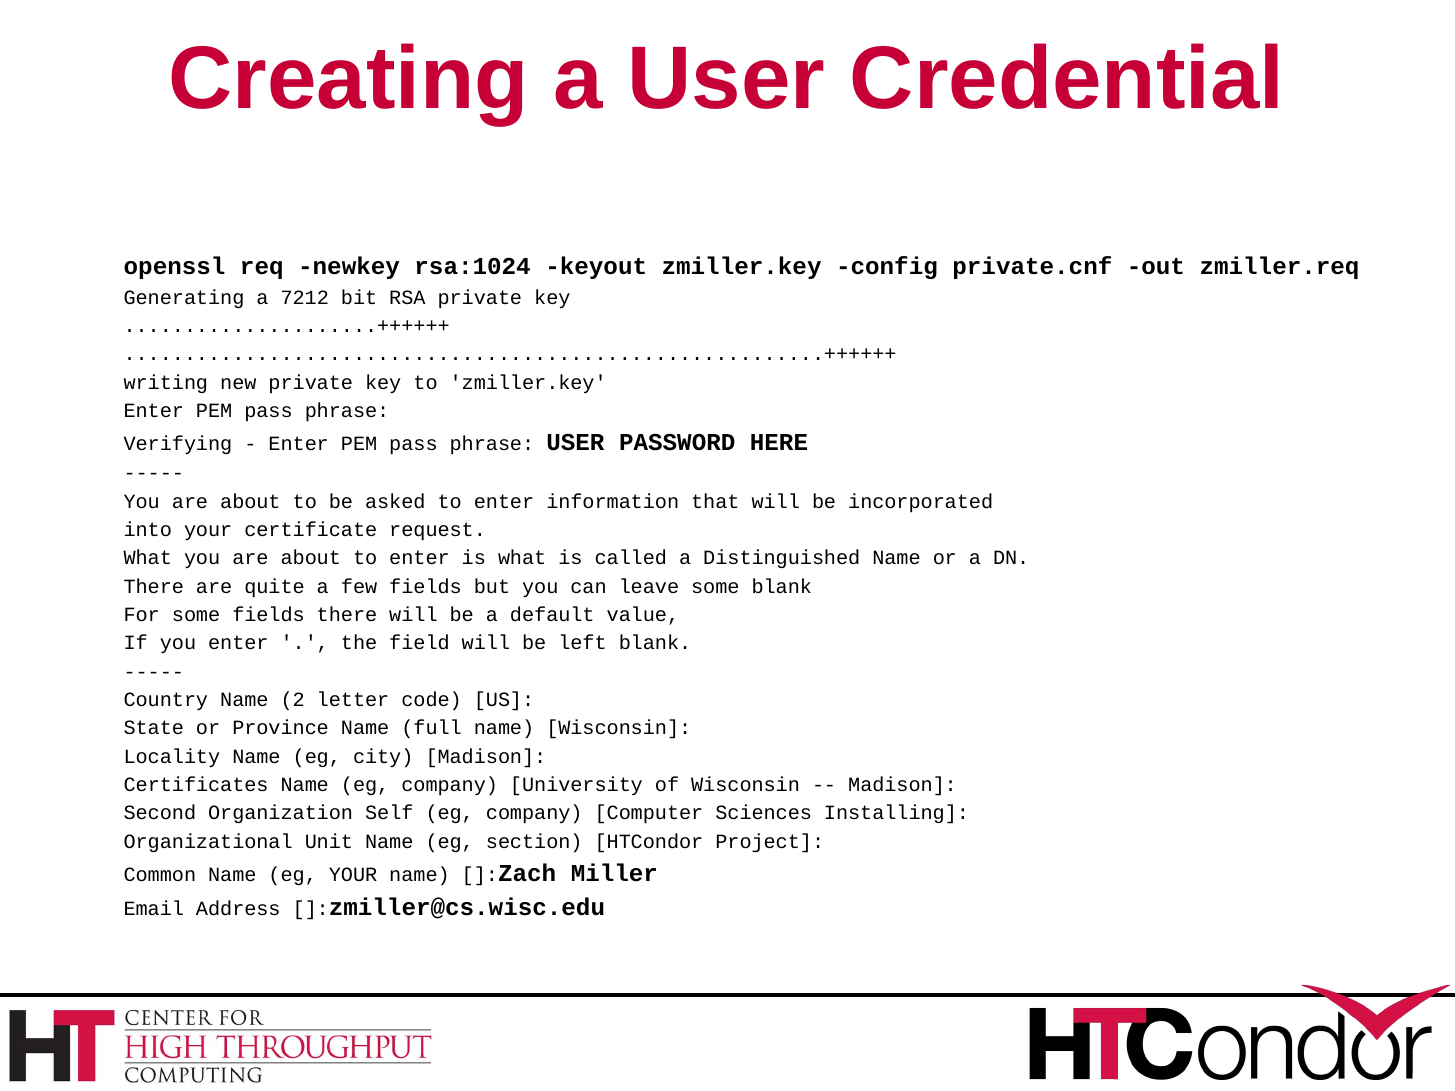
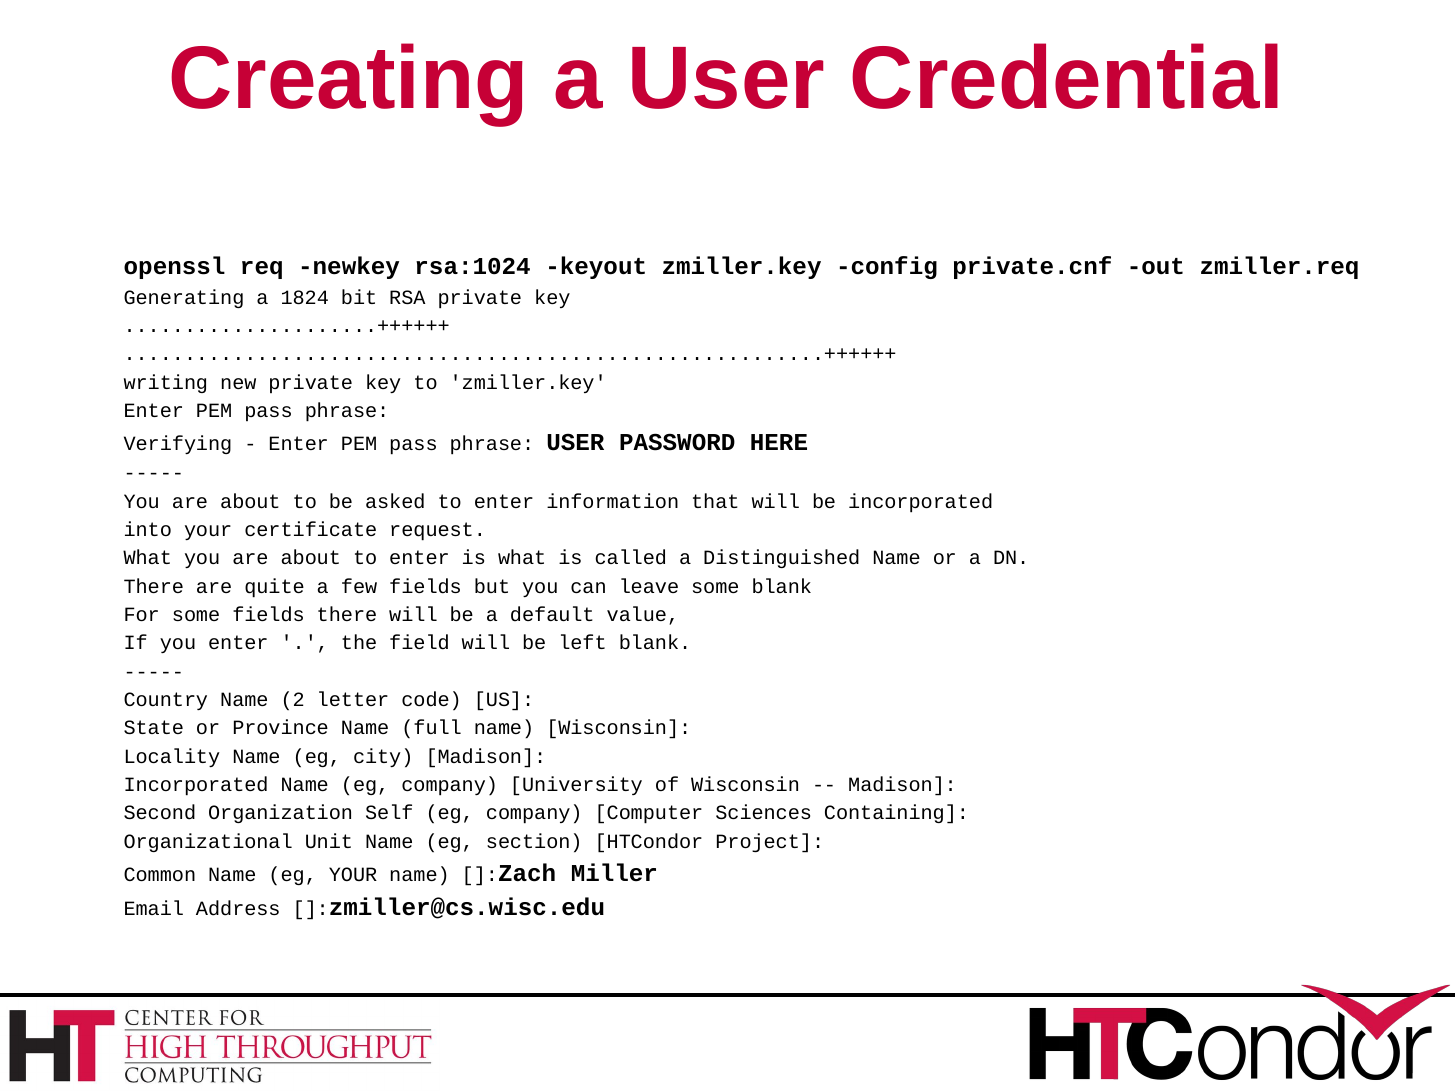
7212: 7212 -> 1824 (305, 297)
Certificates: Certificates -> Incorporated (196, 785)
Installing: Installing -> Containing (897, 813)
